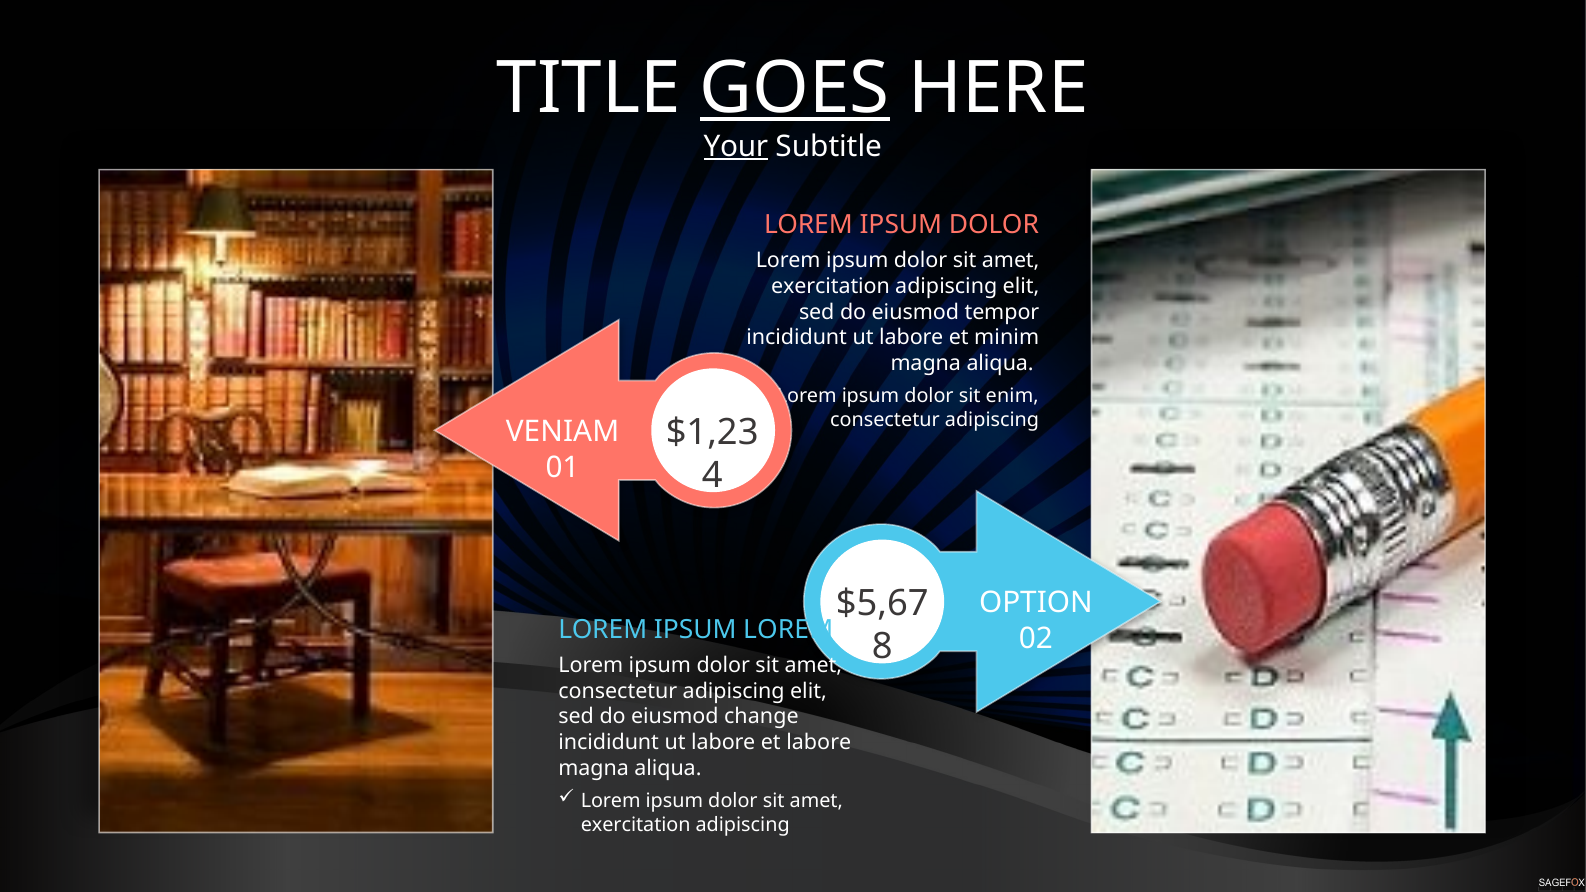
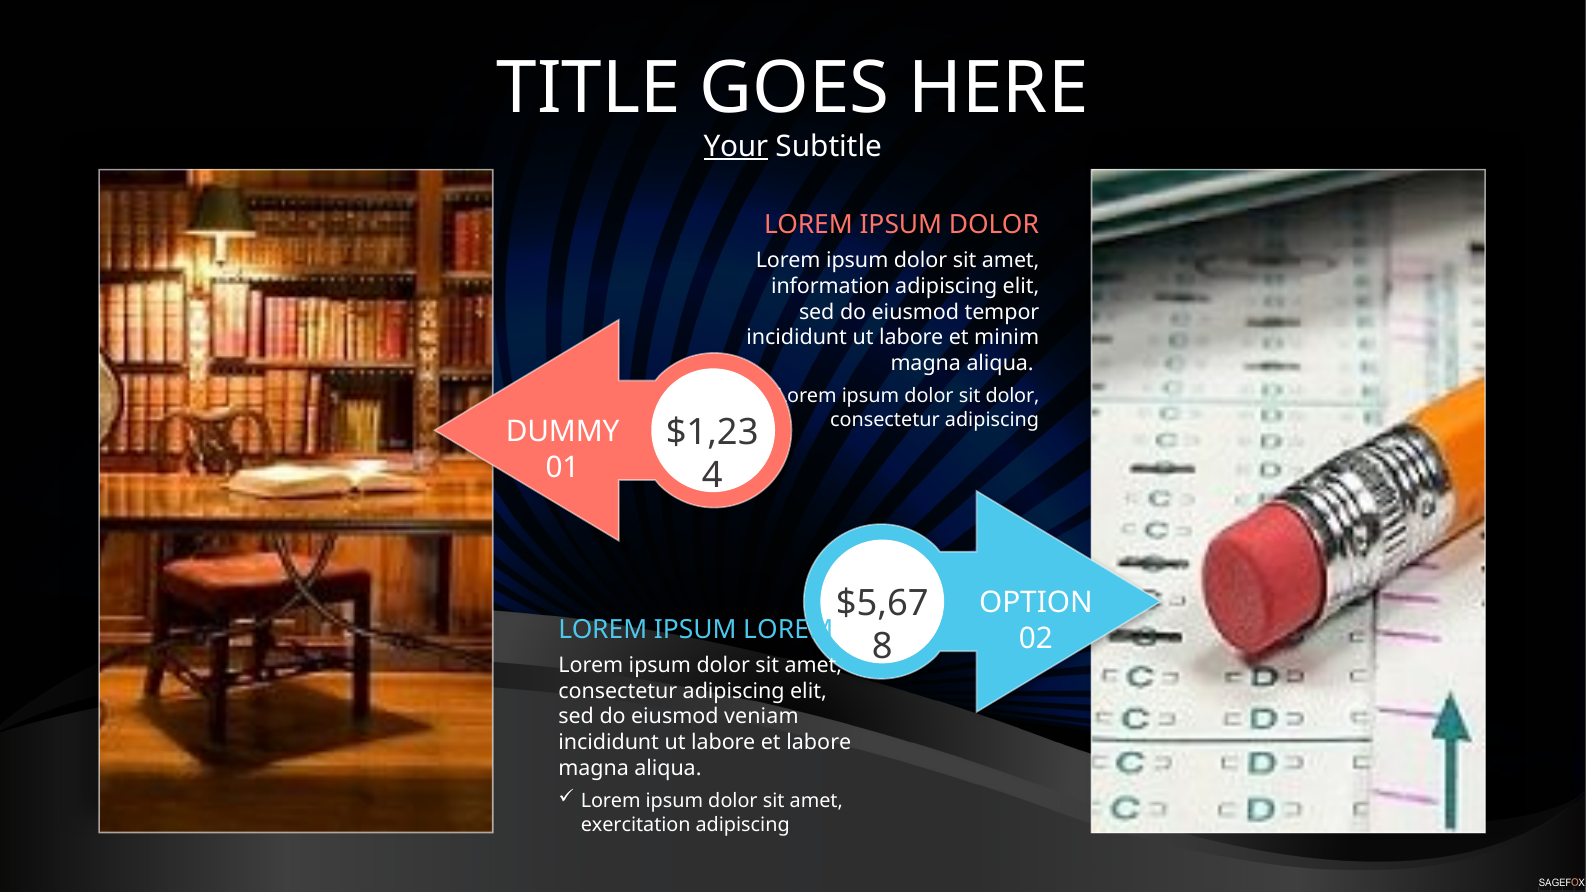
GOES underline: present -> none (795, 88)
exercitation: exercitation -> information (830, 286)
sit enim: enim -> dolor (1012, 396)
VENIAM: VENIAM -> DUMMY (563, 432)
change: change -> veniam (761, 717)
